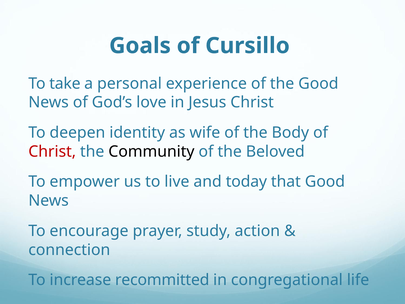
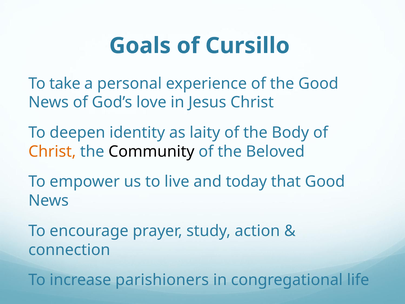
wife: wife -> laity (205, 133)
Christ colour: red -> orange (52, 151)
recommitted: recommitted -> parishioners (162, 280)
